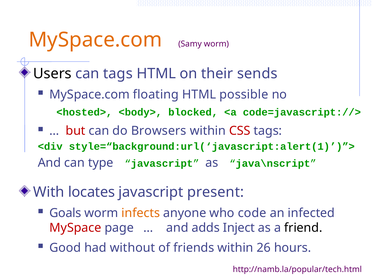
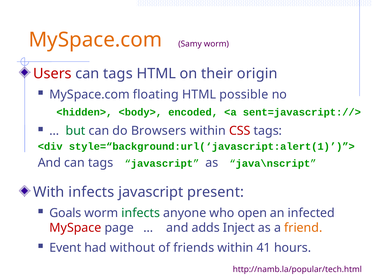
Users colour: black -> red (52, 74)
sends: sends -> origin (257, 74)
<hosted>: <hosted> -> <hidden> (84, 112)
blocked: blocked -> encoded (193, 112)
code=javascript://>: code=javascript://> -> sent=javascript://> (302, 112)
but colour: red -> green (76, 131)
And can type: type -> tags (101, 163)
With locates: locates -> infects (91, 192)
infects colour: orange -> green (141, 213)
code: code -> open (252, 213)
friend colour: black -> orange (303, 228)
Good: Good -> Event (65, 248)
26: 26 -> 41 (264, 248)
